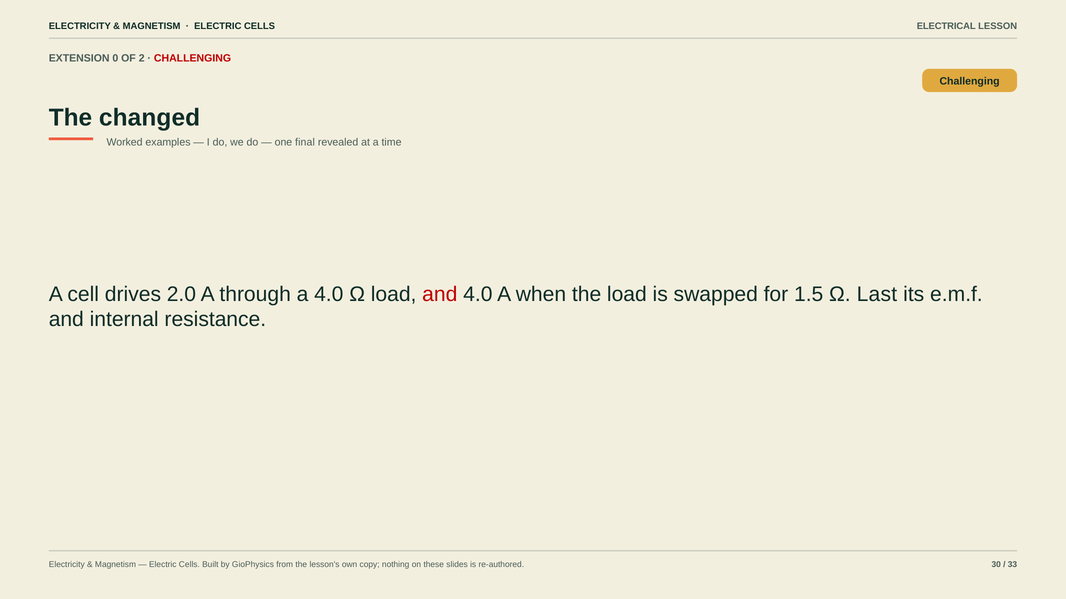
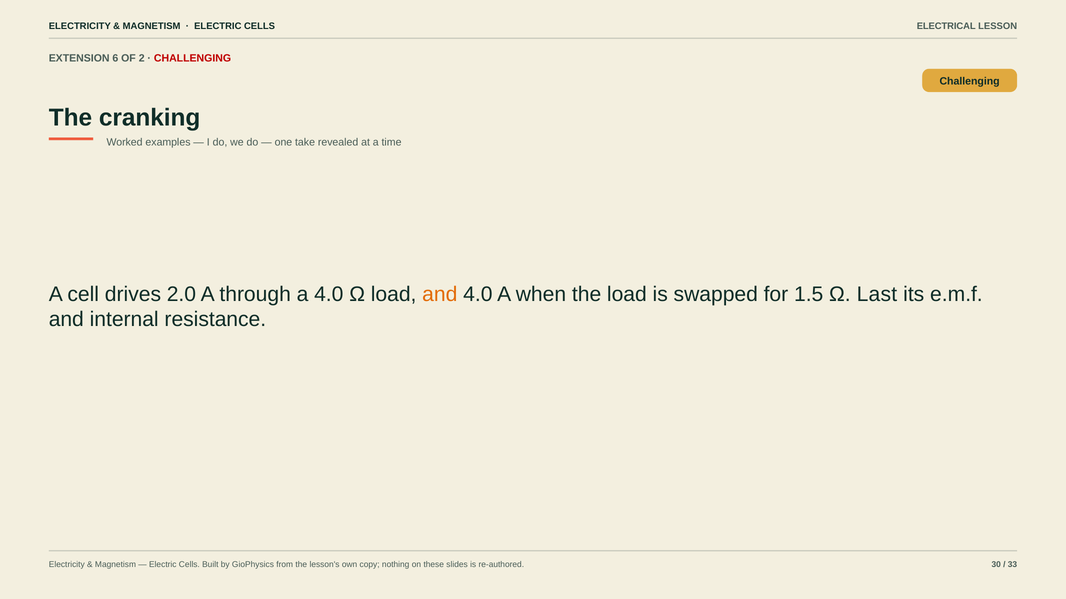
0: 0 -> 6 (115, 58)
changed: changed -> cranking (150, 118)
final: final -> take (305, 143)
and colour: red -> orange (440, 294)
